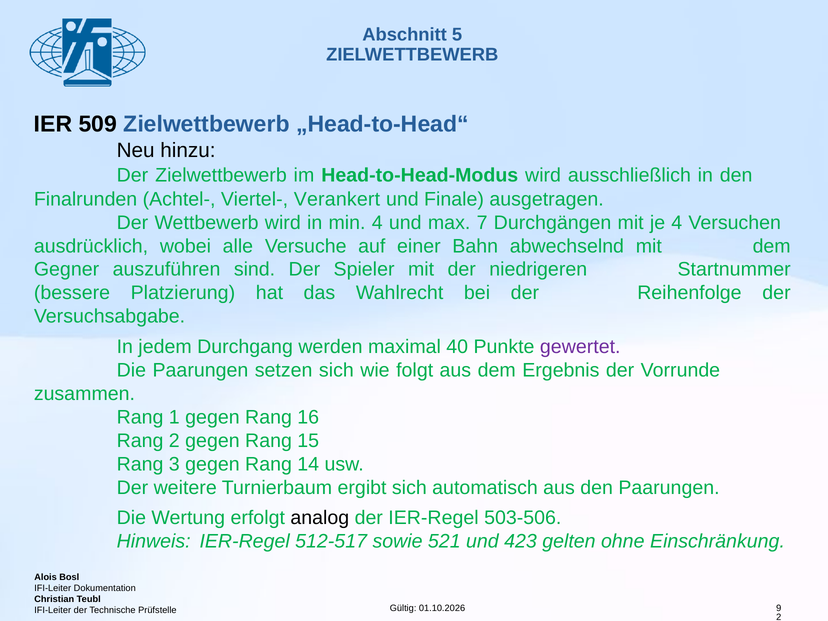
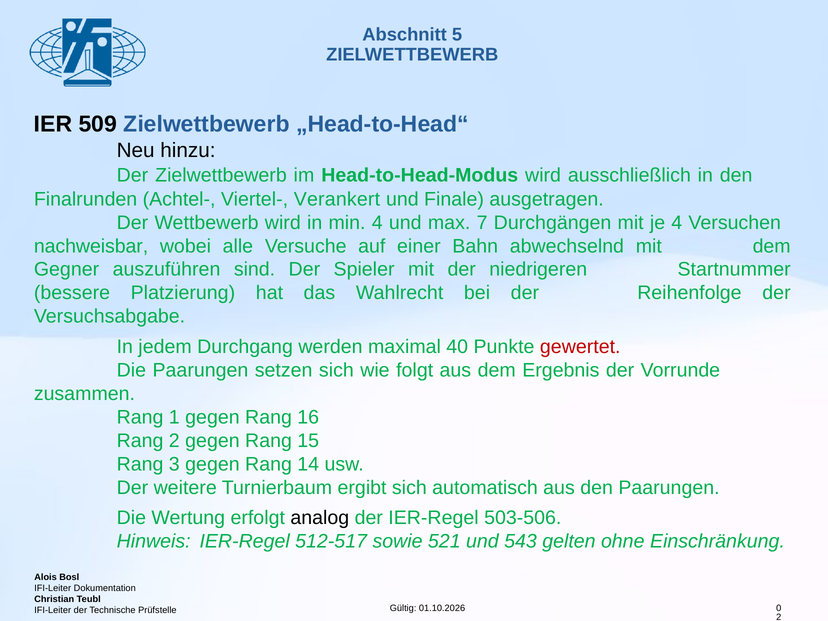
ausdrücklich: ausdrücklich -> nachweisbar (91, 246)
gewertet colour: purple -> red (580, 347)
423: 423 -> 543 (521, 541)
9: 9 -> 0 (779, 608)
